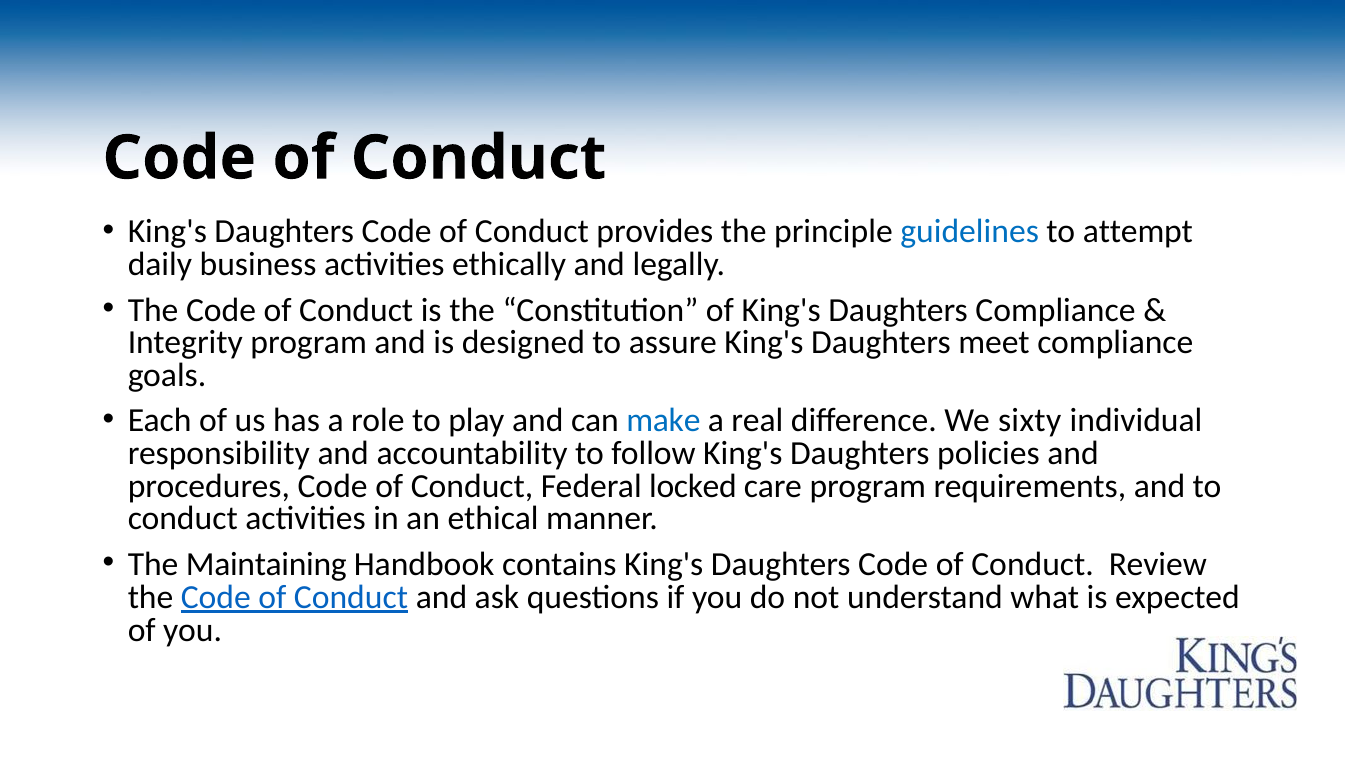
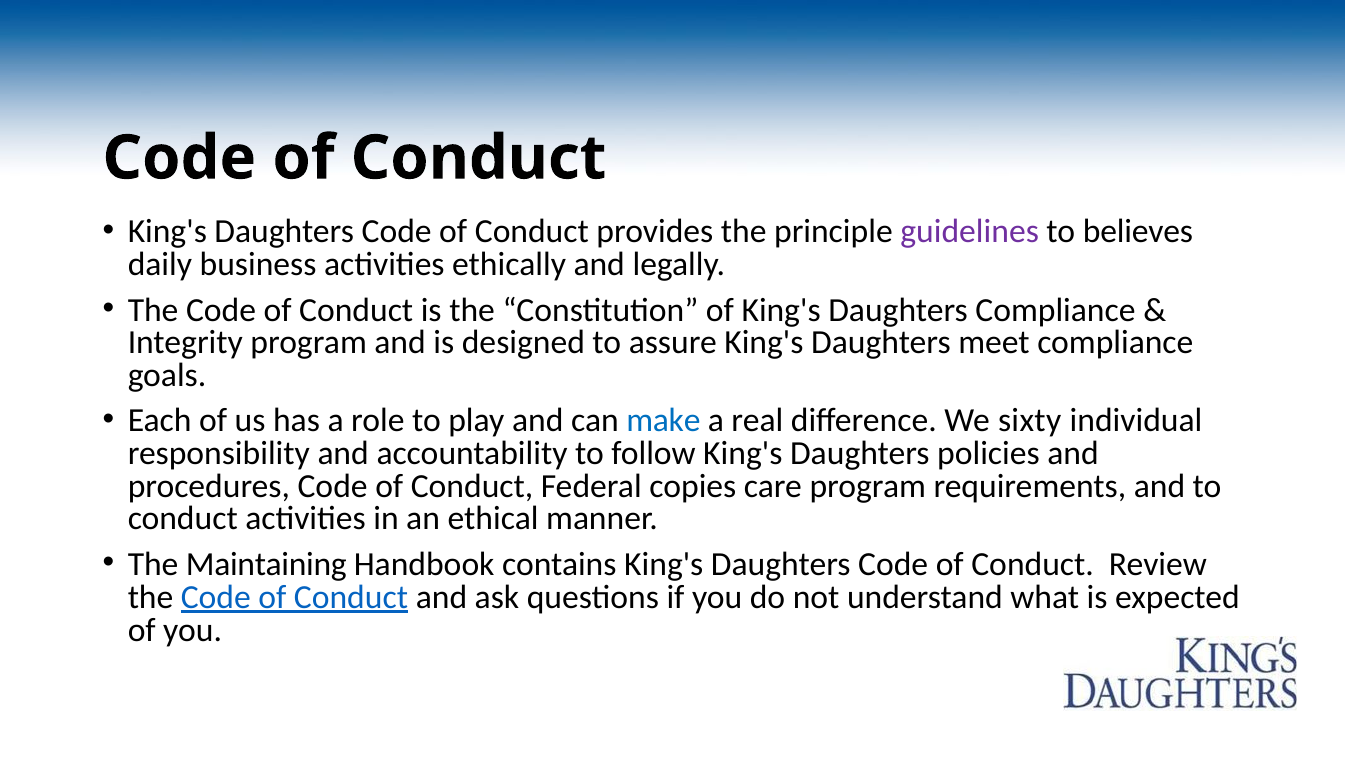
guidelines colour: blue -> purple (970, 232)
attempt: attempt -> believes (1138, 232)
locked: locked -> copies (693, 486)
